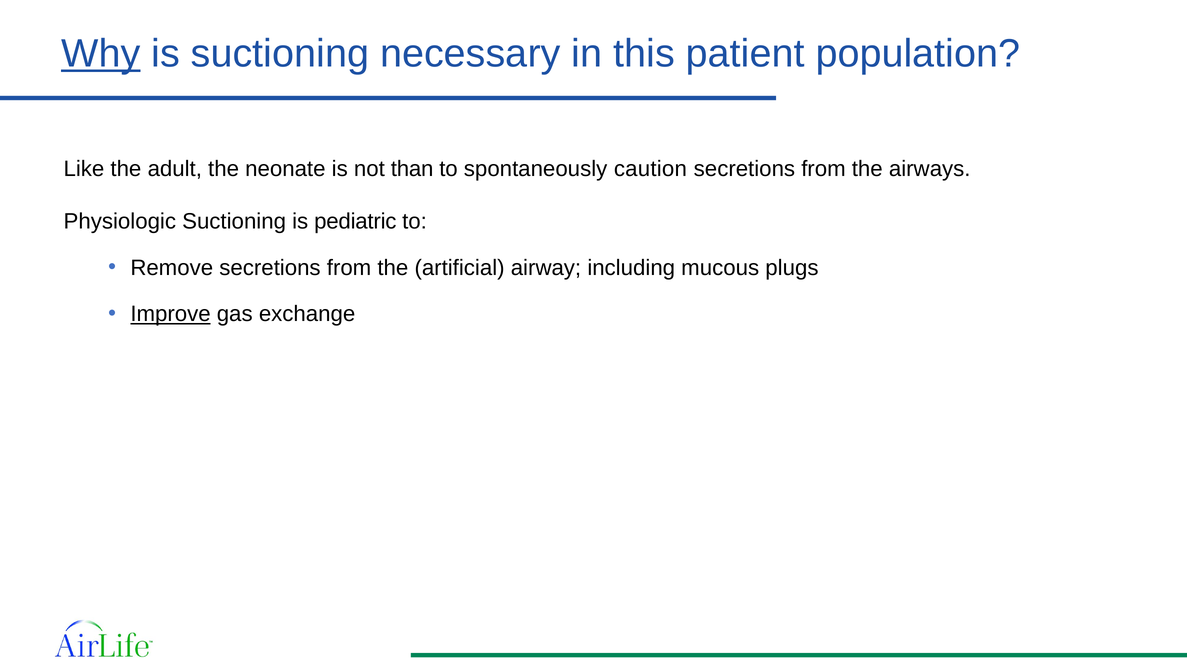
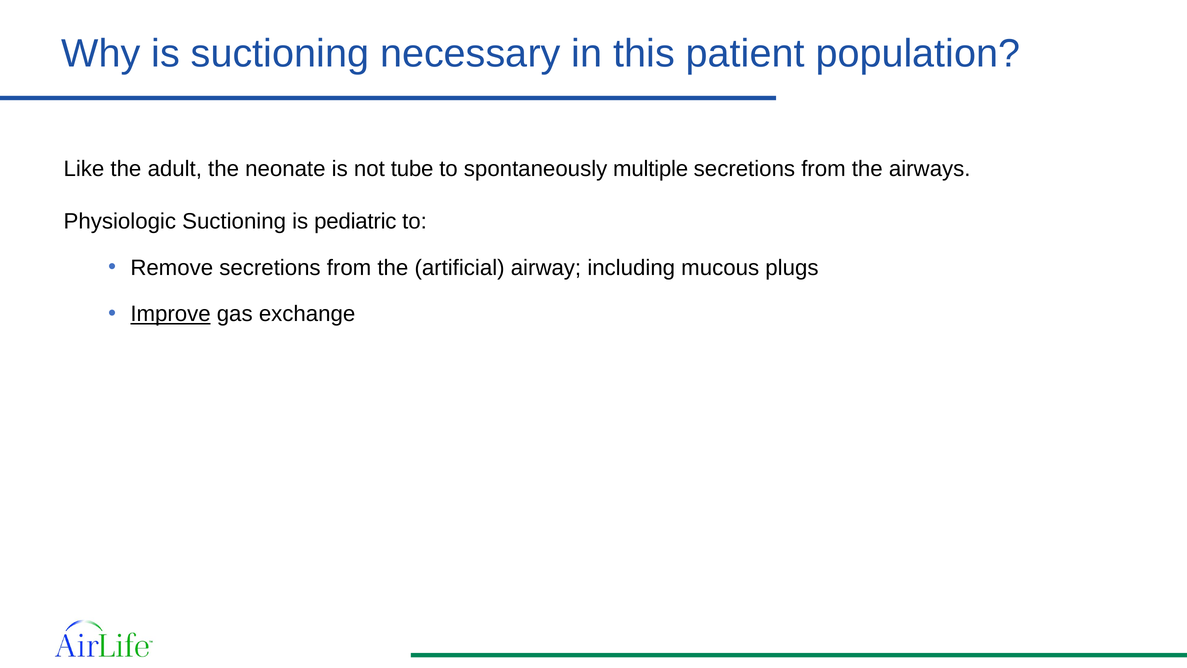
Why underline: present -> none (101, 54)
than: than -> tube (412, 169)
caution: caution -> multiple (651, 169)
